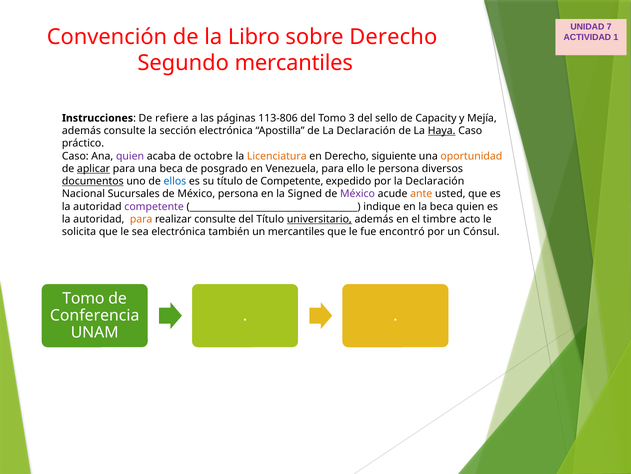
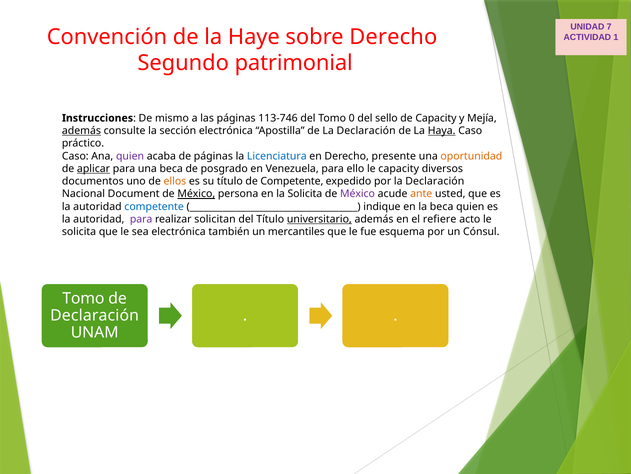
Libro: Libro -> Haye (254, 37)
Segundo mercantiles: mercantiles -> patrimonial (294, 63)
refiere: refiere -> mismo (172, 118)
113-806: 113-806 -> 113-746 (278, 118)
3: 3 -> 0 (352, 118)
además underline: none -> present (81, 131)
de octobre: octobre -> páginas (213, 156)
Licenciatura colour: orange -> blue (277, 156)
siguiente: siguiente -> presente (394, 156)
le persona: persona -> capacity (399, 168)
documentos underline: present -> none (93, 181)
ellos colour: blue -> orange (175, 181)
Sucursales: Sucursales -> Document (134, 194)
México underline: none -> present (196, 194)
la Signed: Signed -> Solicita (305, 194)
competente colour: purple -> blue (154, 206)
para colour: orange -> purple (141, 219)
realizar consulte: consulte -> solicitan (215, 219)
timbre: timbre -> refiere (440, 219)
encontró: encontró -> esquema (402, 232)
Conferencia: Conferencia -> Declaración (95, 315)
